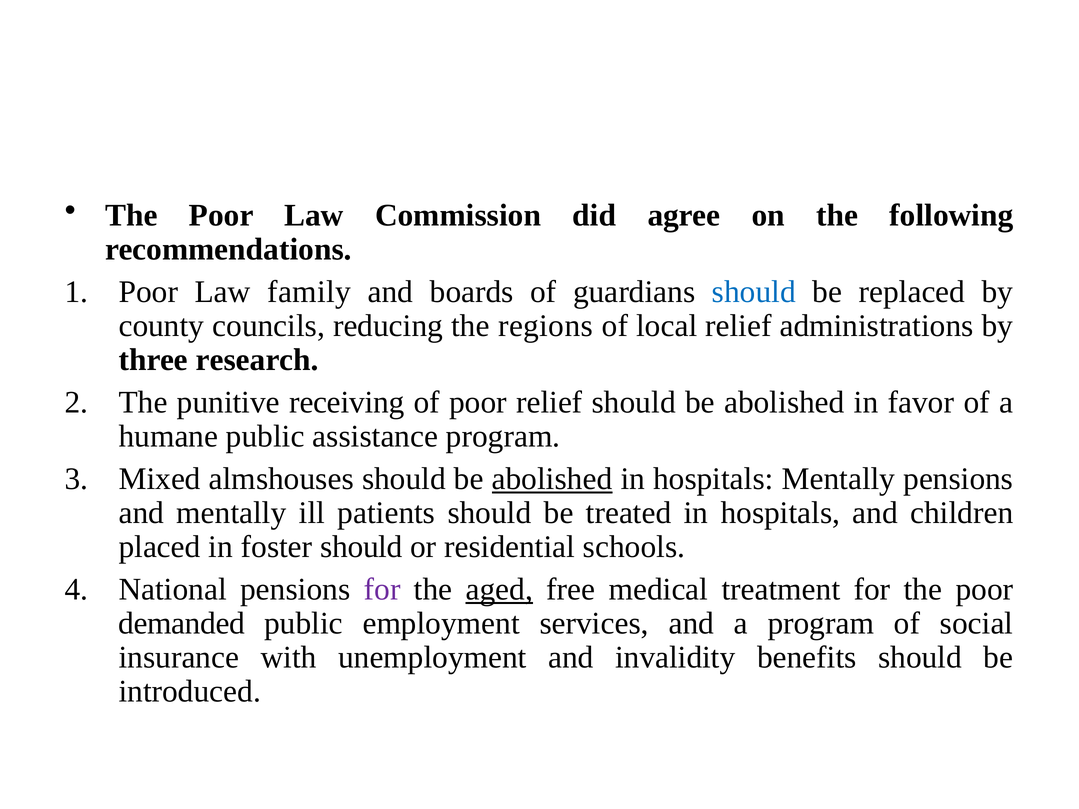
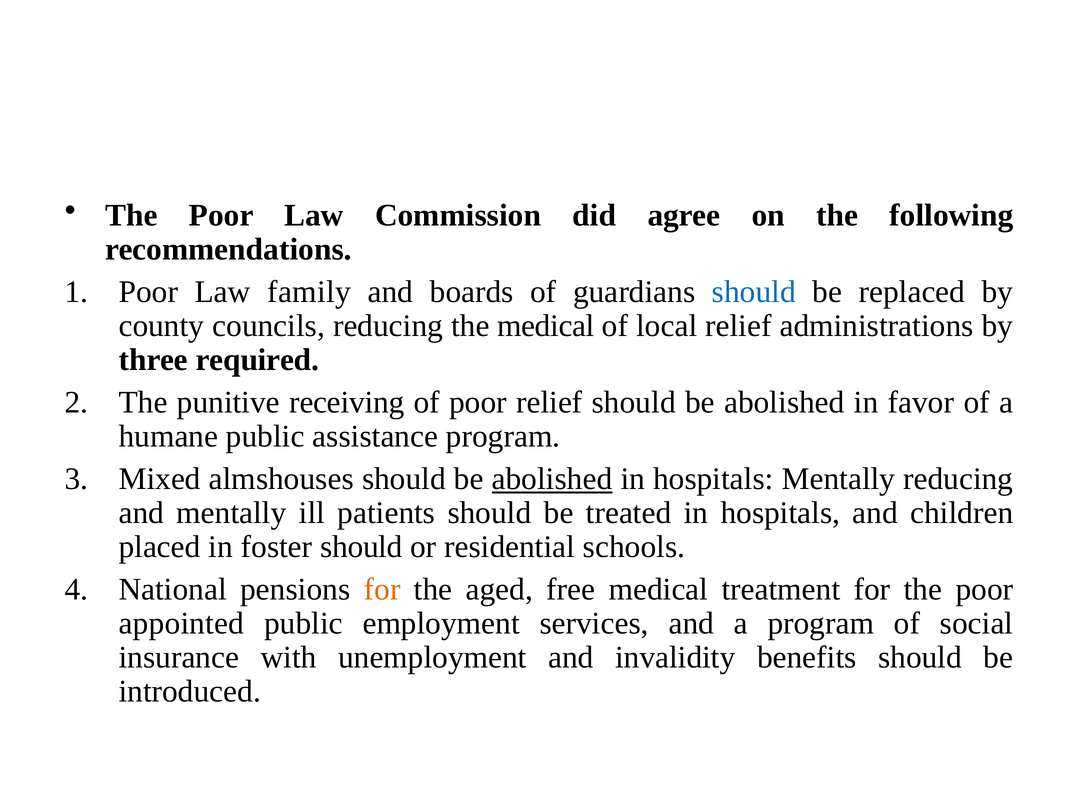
the regions: regions -> medical (546, 326)
research: research -> required (257, 360)
Mentally pensions: pensions -> reducing (958, 479)
for colour: purple -> orange (382, 590)
aged underline: present -> none (499, 590)
demanded: demanded -> appointed (181, 624)
